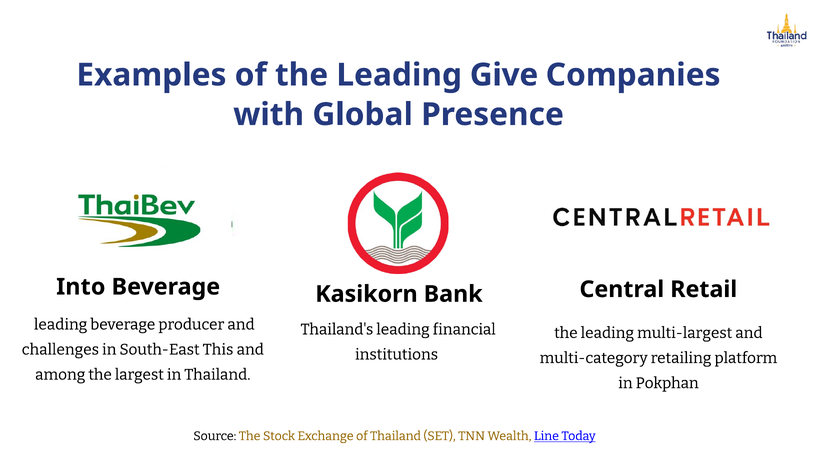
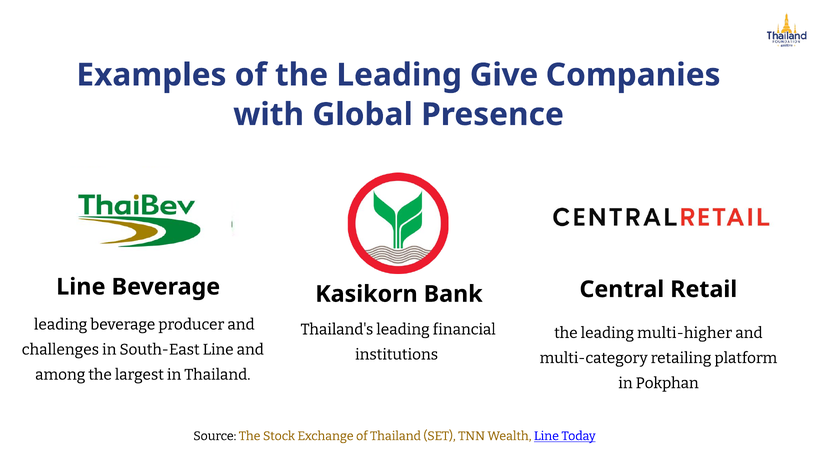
Into: Into -> Line (81, 287)
multi-largest: multi-largest -> multi-higher (685, 333)
South-East This: This -> Line (218, 349)
